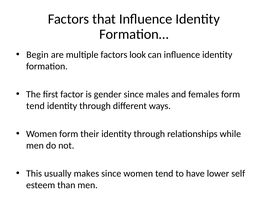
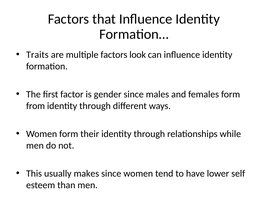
Begin: Begin -> Traits (37, 55)
tend: tend -> from (36, 106)
